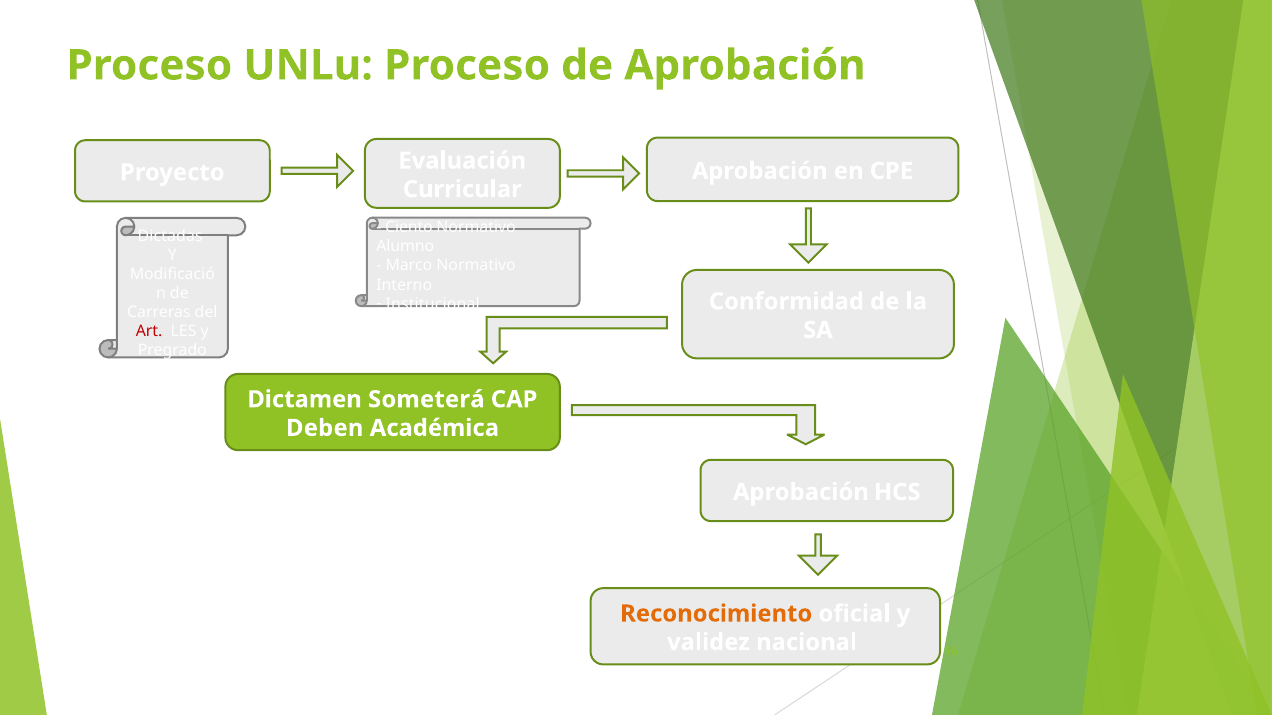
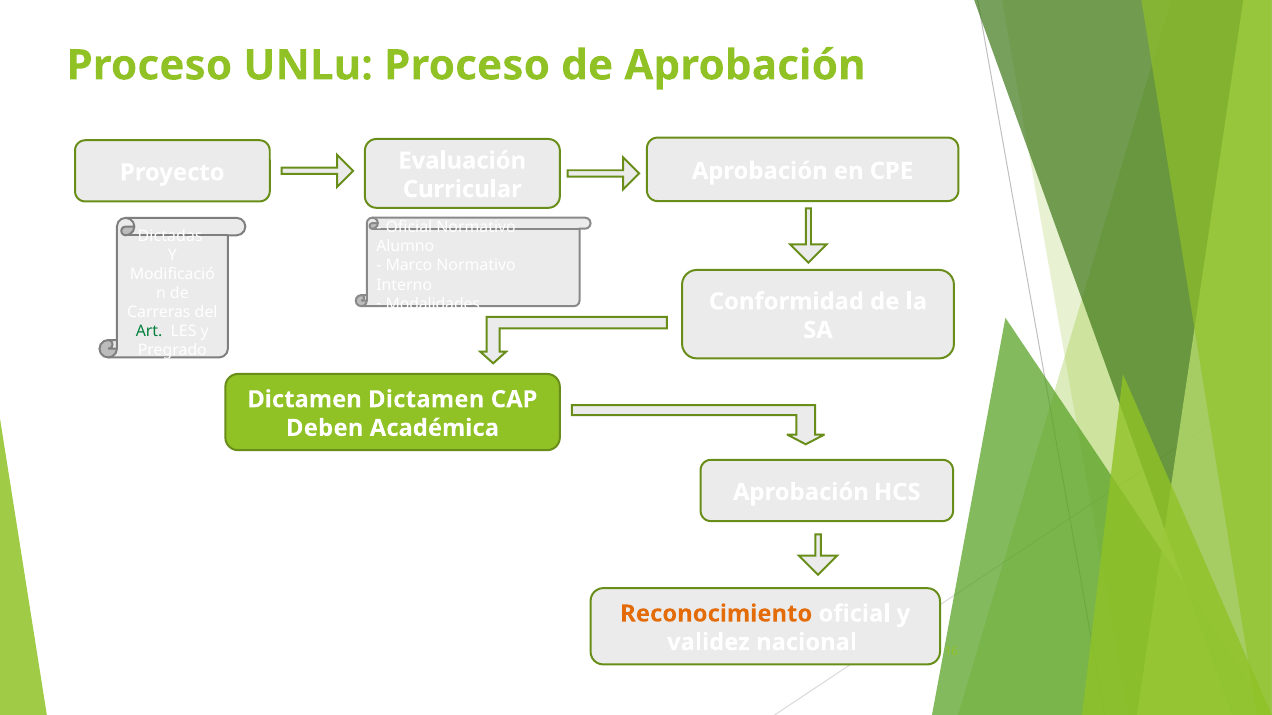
Ciento: Ciento -> Oficial (409, 228)
Institucional: Institucional -> Modalidades (433, 304)
Art colour: red -> green (149, 331)
Dictamen Someterá: Someterá -> Dictamen (426, 400)
